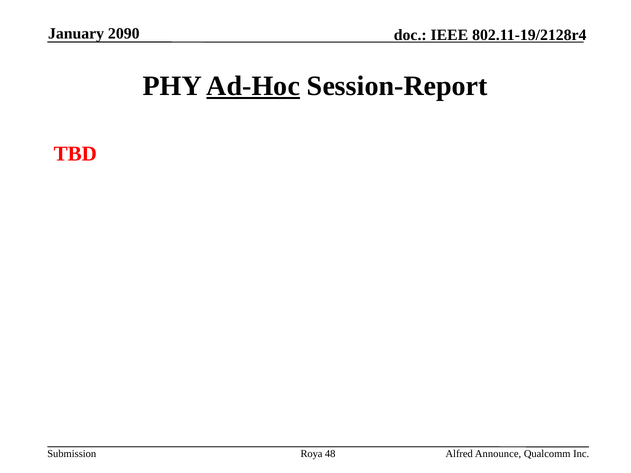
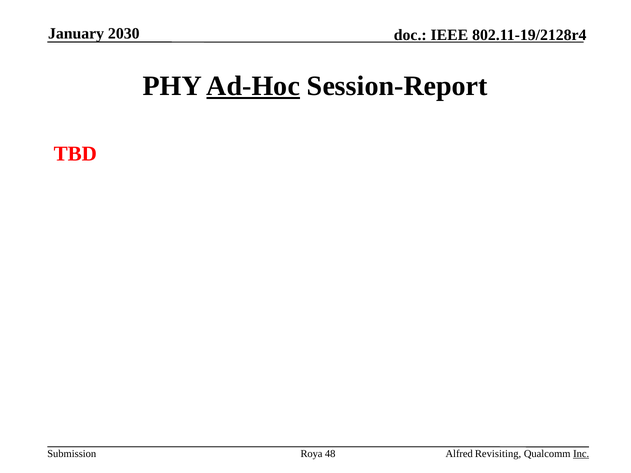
2090: 2090 -> 2030 (124, 33)
Announce: Announce -> Revisiting (498, 454)
Inc underline: none -> present (581, 454)
